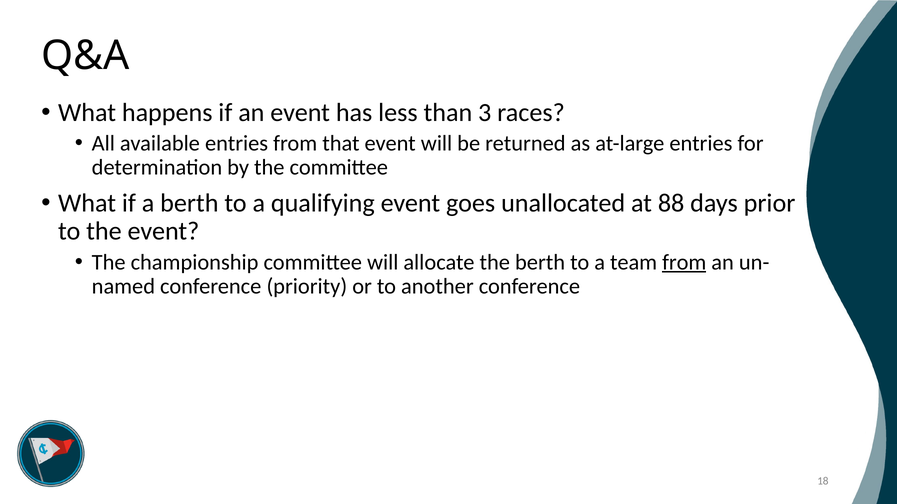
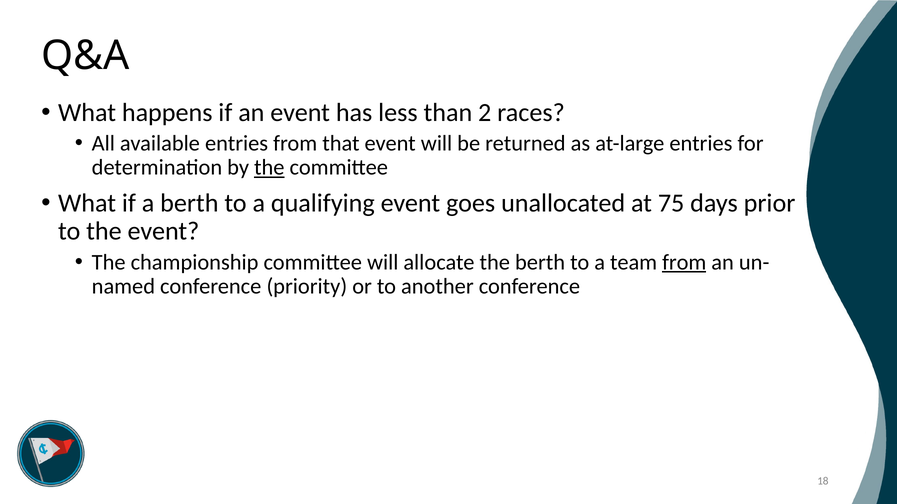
3: 3 -> 2 (485, 113)
the underline: none -> present (269, 168)
88: 88 -> 75 (671, 203)
